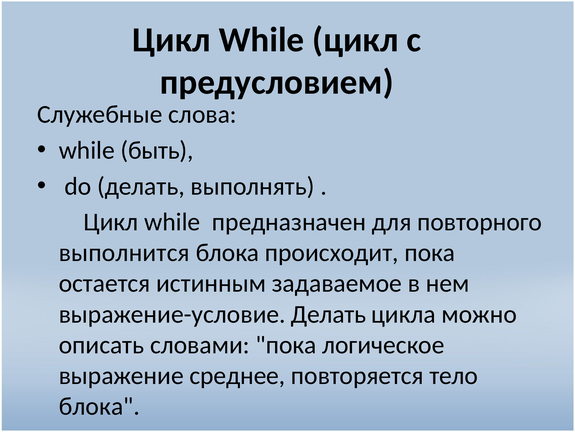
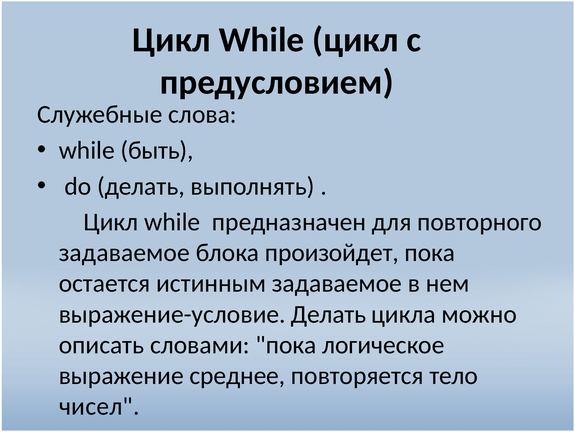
выполнится: выполнится -> задаваемое (124, 252)
происходит: происходит -> произойдет (332, 252)
блока: блока -> чисел (99, 406)
